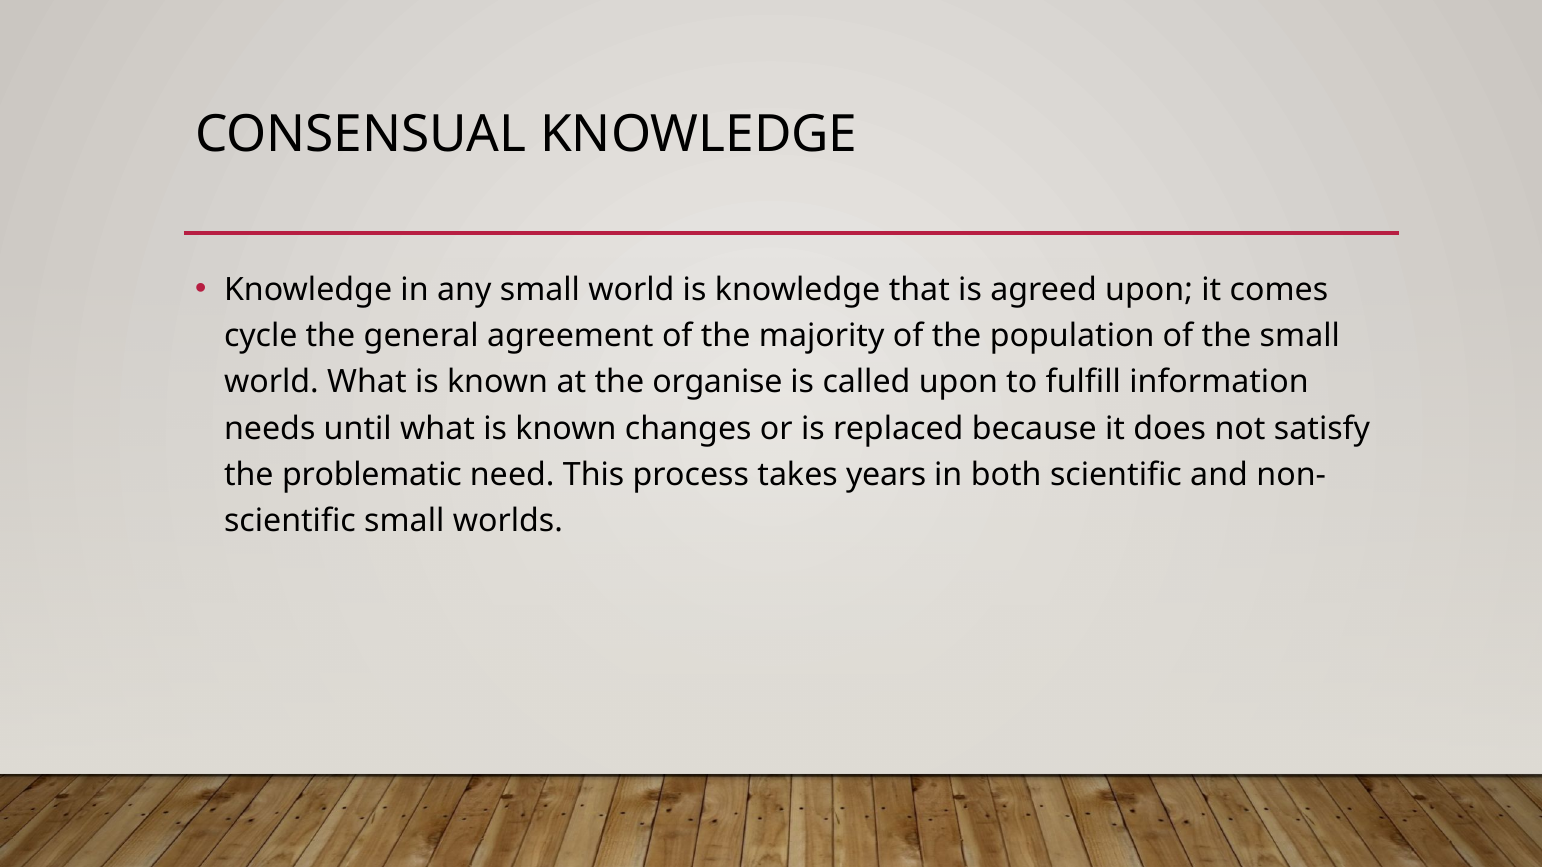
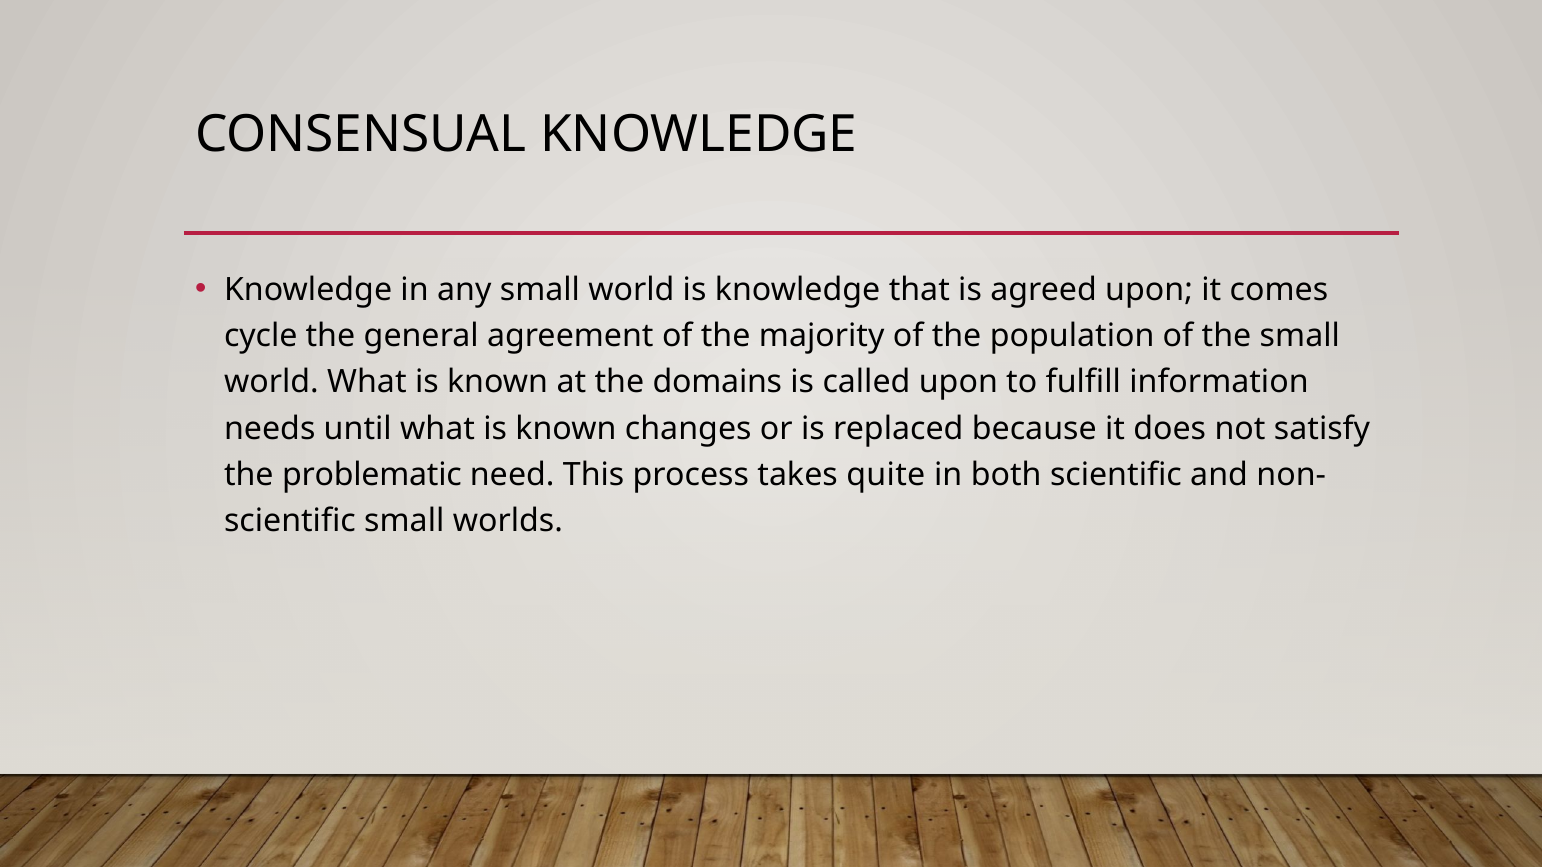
organise: organise -> domains (717, 382)
years: years -> quite (886, 475)
